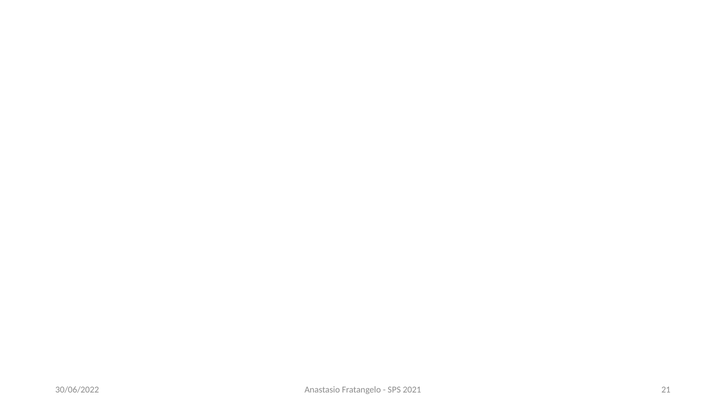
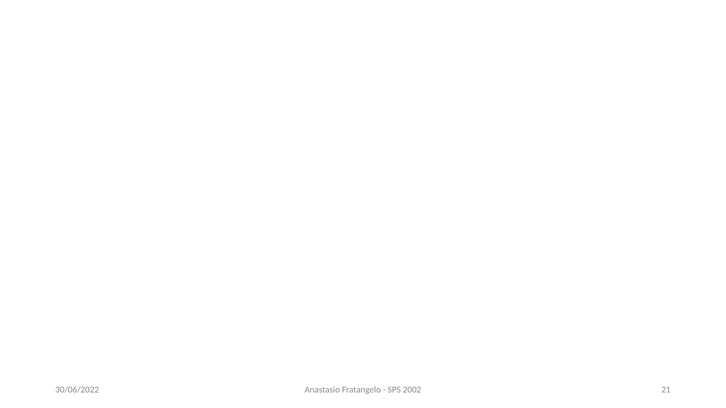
2021: 2021 -> 2002 (412, 390)
